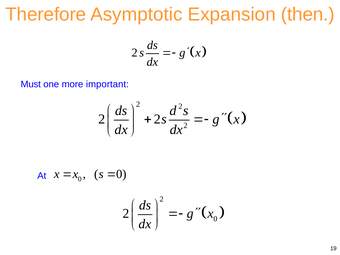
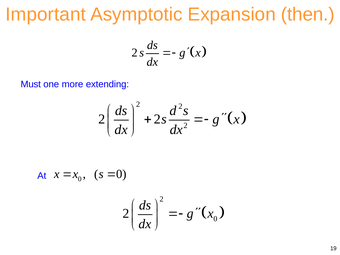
Therefore: Therefore -> Important (46, 14)
important: important -> extending (107, 84)
